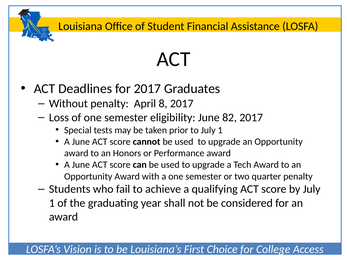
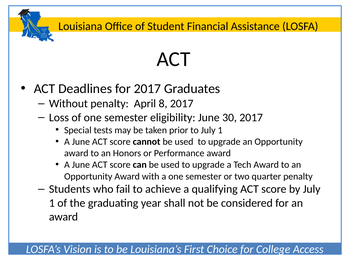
82: 82 -> 30 (230, 118)
